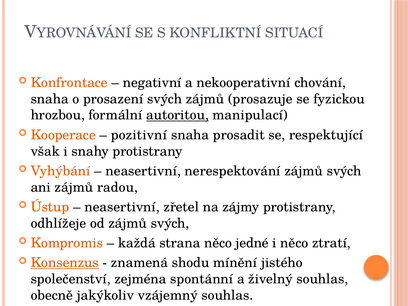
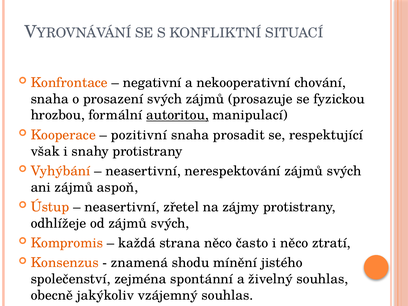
radou: radou -> aspoň (118, 187)
jedné: jedné -> často (252, 243)
Konsenzus underline: present -> none (65, 263)
